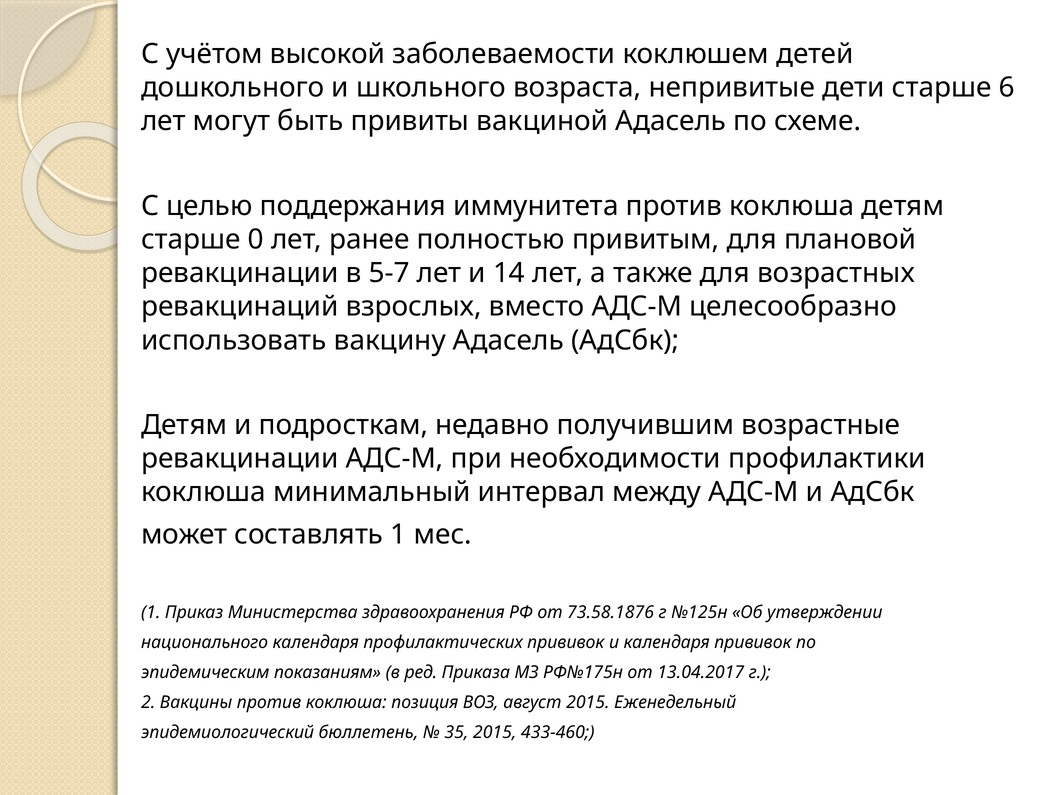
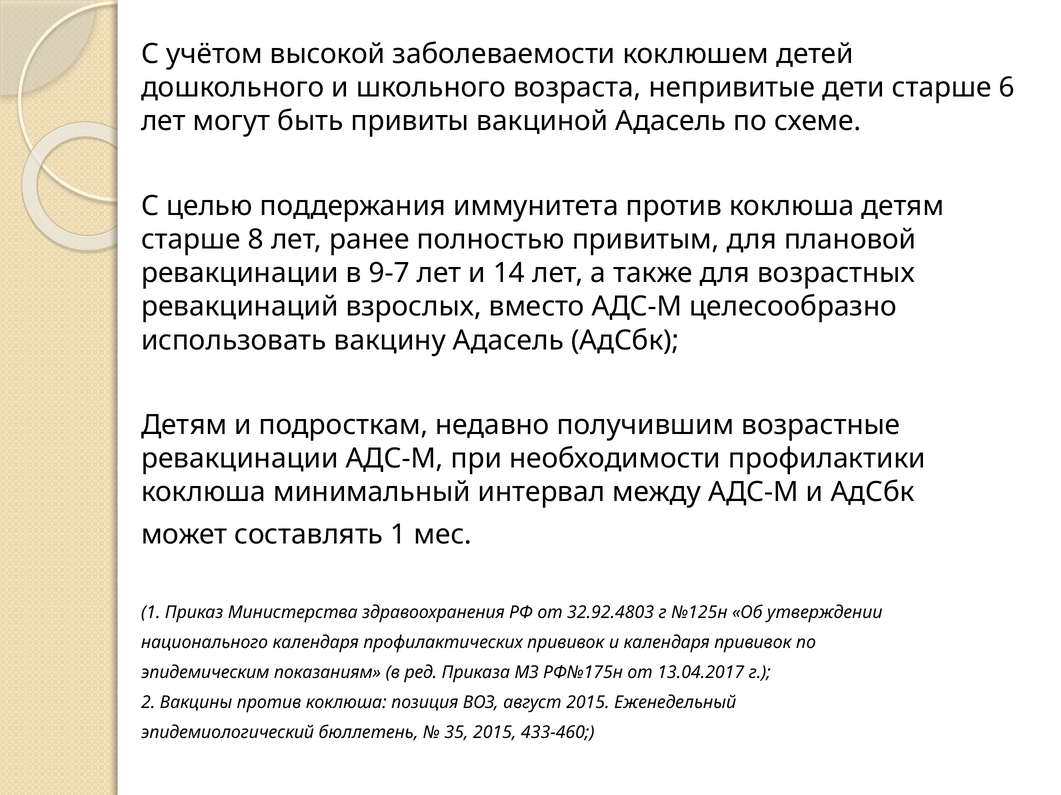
0: 0 -> 8 (256, 240)
5-7: 5-7 -> 9-7 (389, 273)
73.58.1876: 73.58.1876 -> 32.92.4803 (611, 613)
